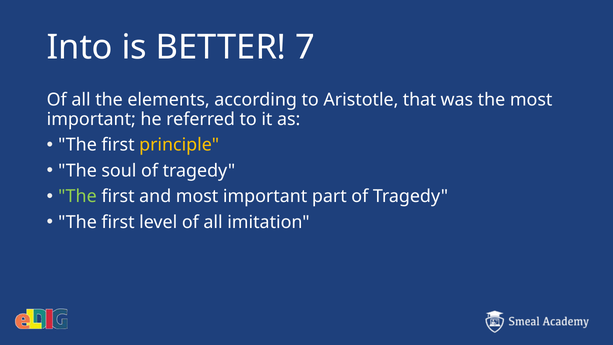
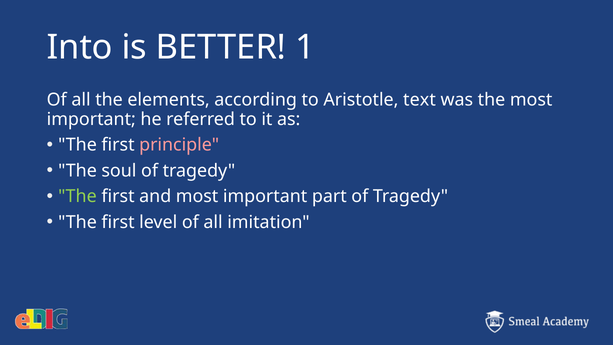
7: 7 -> 1 (305, 48)
that: that -> text (419, 100)
principle colour: yellow -> pink (179, 145)
